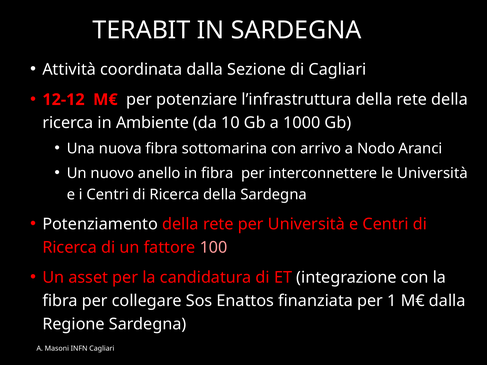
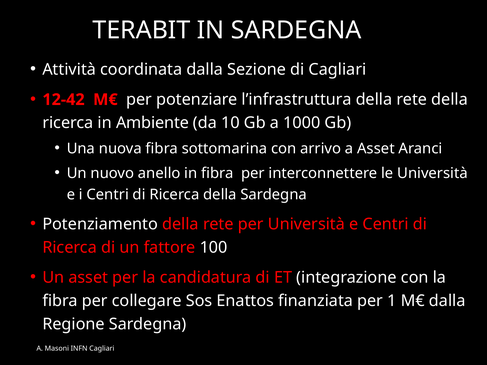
12-12: 12-12 -> 12-42 (64, 100)
a Nodo: Nodo -> Asset (376, 149)
100 colour: pink -> white (214, 248)
